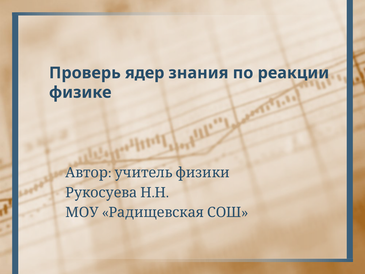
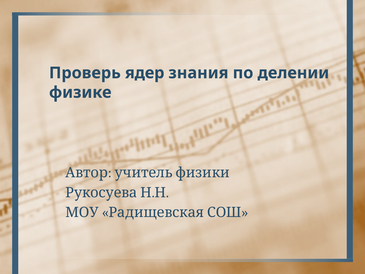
реакции: реакции -> делении (293, 73)
